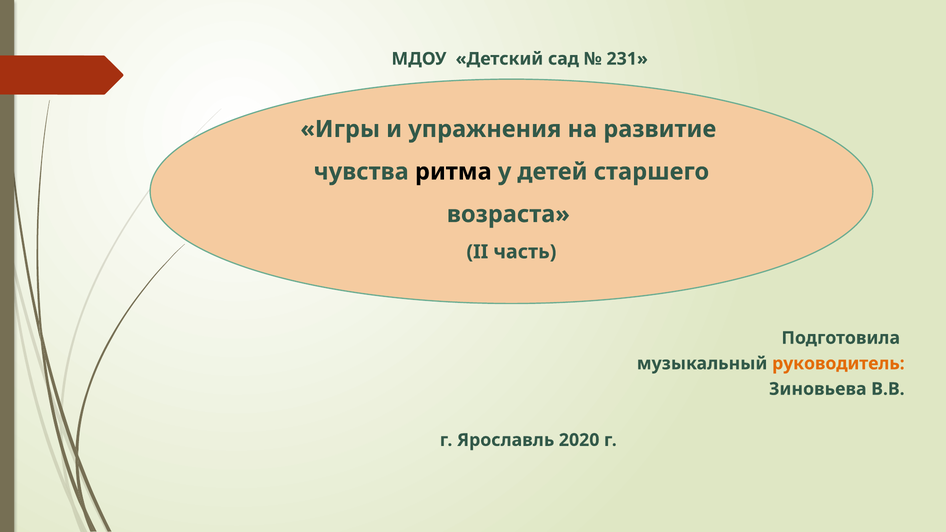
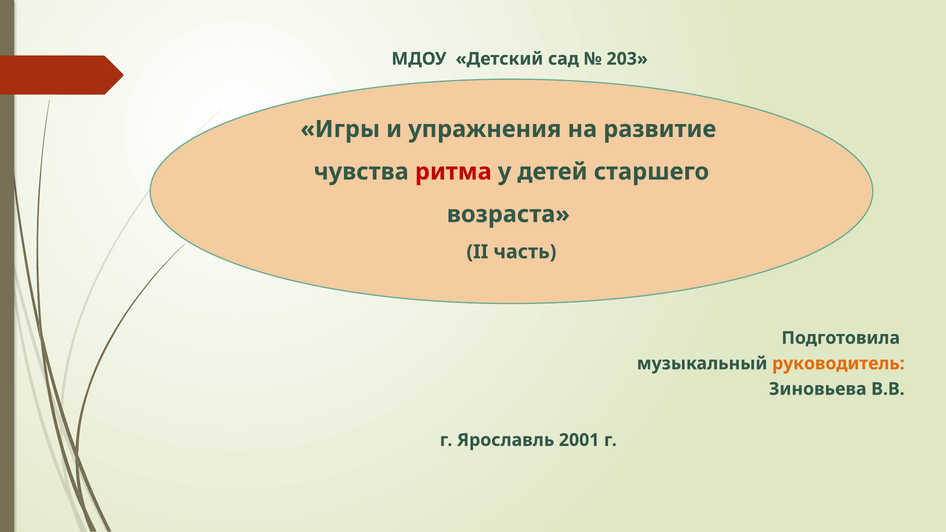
231: 231 -> 203 (627, 59)
ритма colour: black -> red (453, 172)
2020: 2020 -> 2001 (579, 440)
